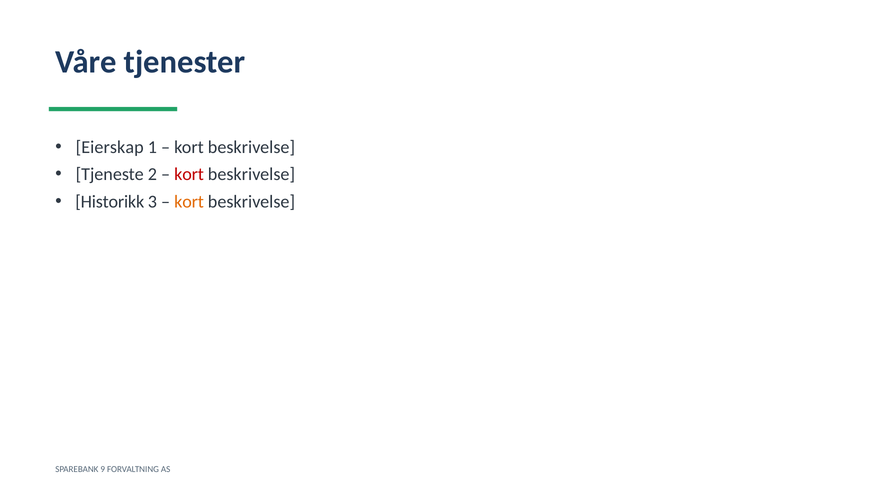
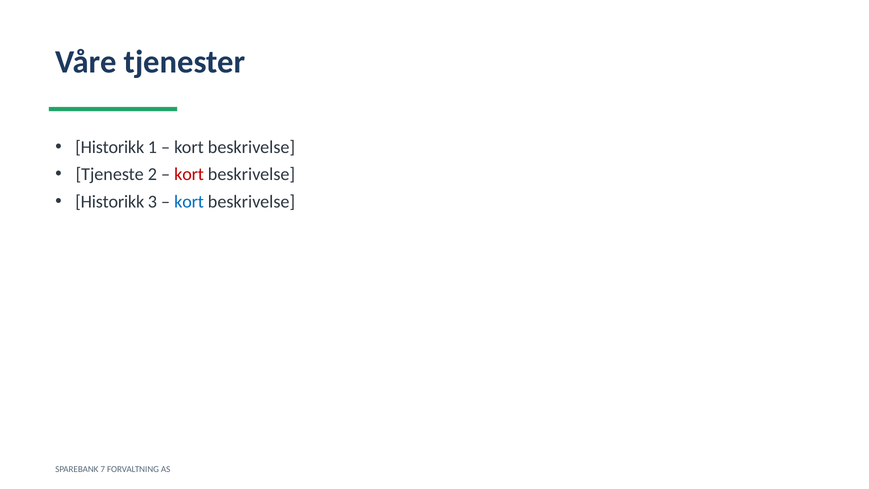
Eierskap: Eierskap -> Historikk (110, 147)
kort colour: orange -> blue (189, 202)
9: 9 -> 7 (103, 469)
